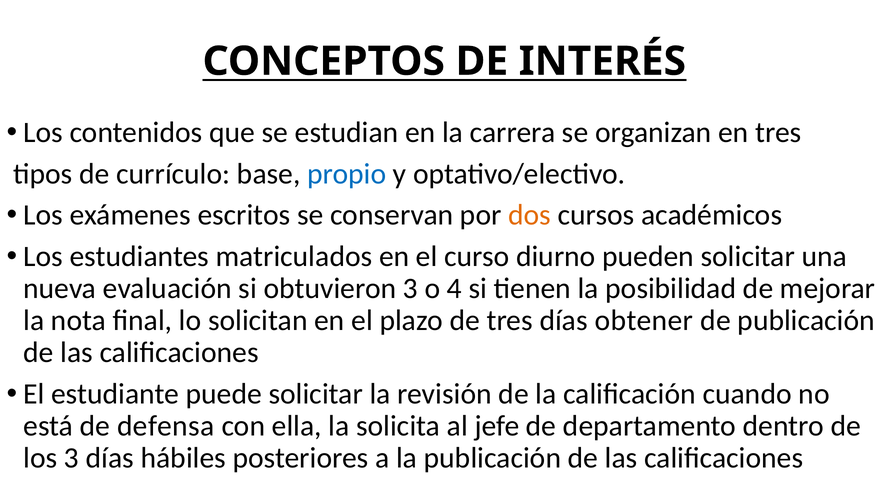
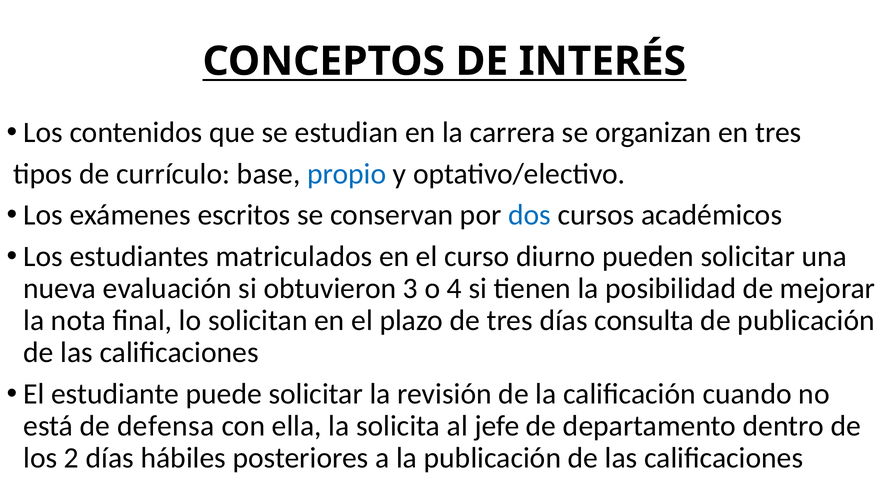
dos colour: orange -> blue (530, 215)
obtener: obtener -> consulta (644, 321)
los 3: 3 -> 2 (71, 458)
